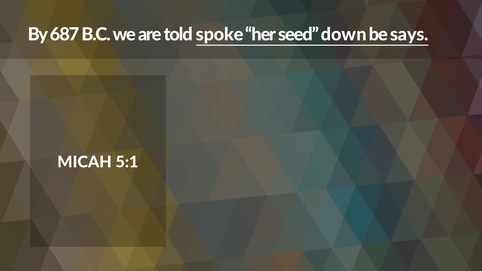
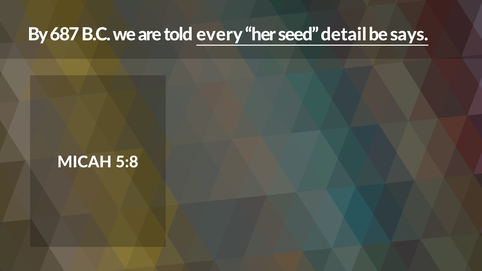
spoke: spoke -> every (220, 35)
down: down -> detail (344, 35)
5:1: 5:1 -> 5:8 (127, 162)
